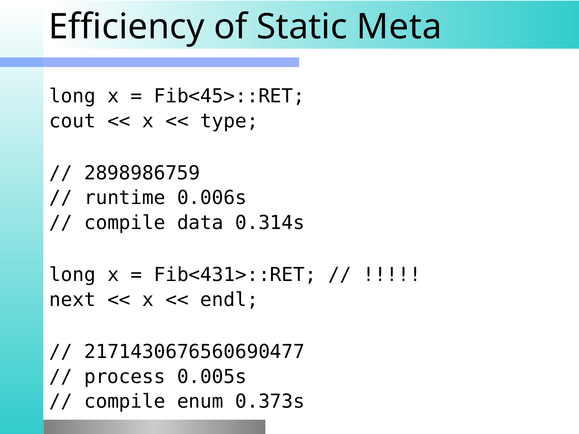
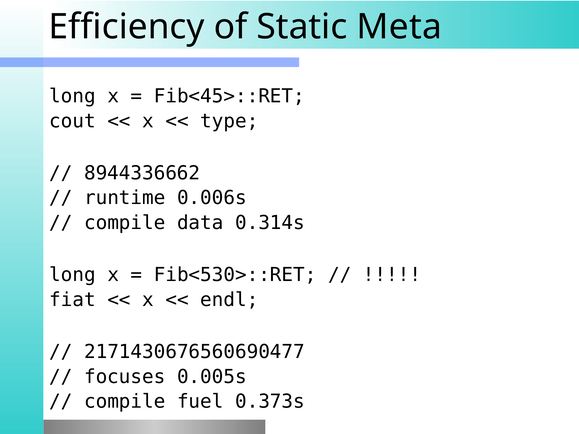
2898986759: 2898986759 -> 8944336662 (142, 173)
Fib<431>::RET: Fib<431>::RET -> Fib<530>::RET (235, 275)
next: next -> fiat (72, 300)
process: process -> focuses (125, 377)
enum: enum -> fuel (200, 402)
